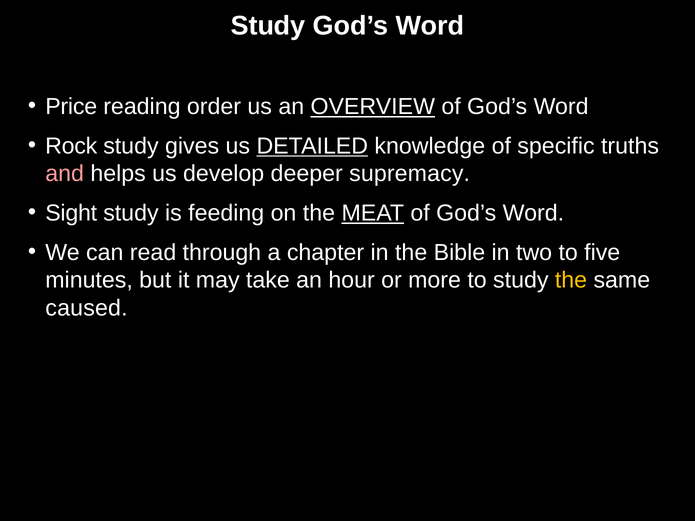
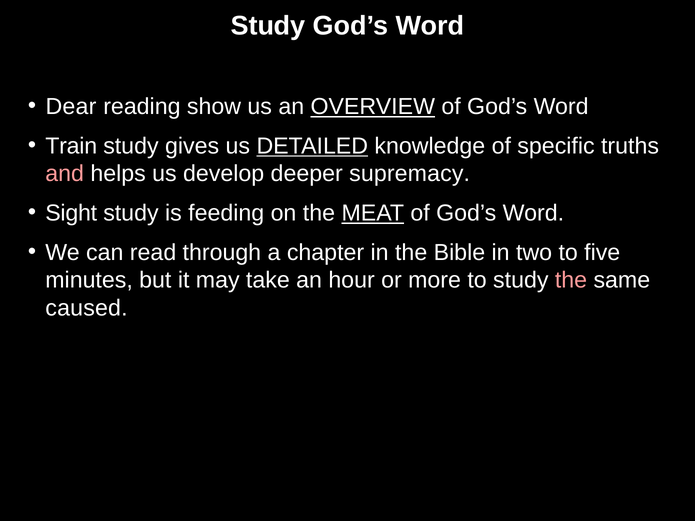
Price: Price -> Dear (71, 107)
order: order -> show (214, 107)
Rock: Rock -> Train (71, 146)
the colour: yellow -> pink (571, 280)
